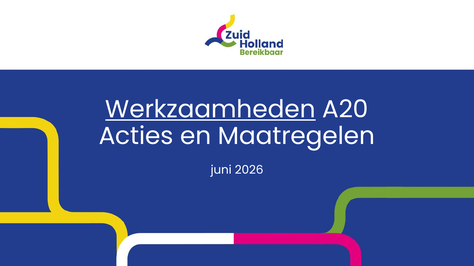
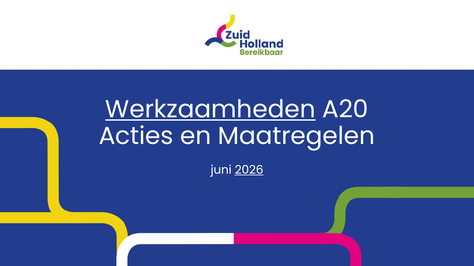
2026 underline: none -> present (249, 170)
